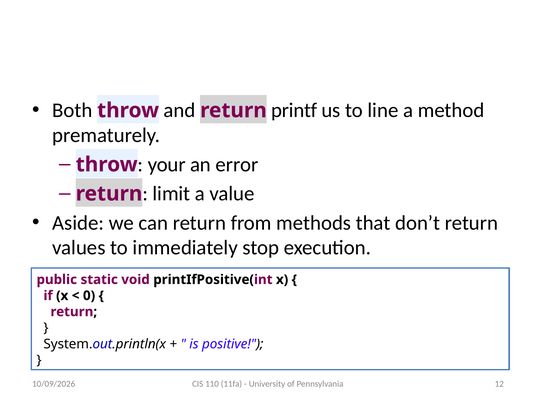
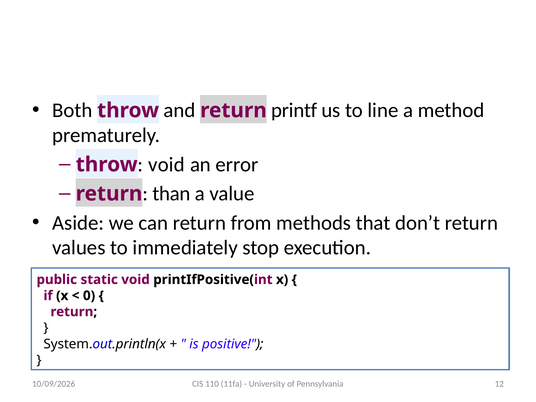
your: your -> void (166, 165)
limit: limit -> than (171, 194)
